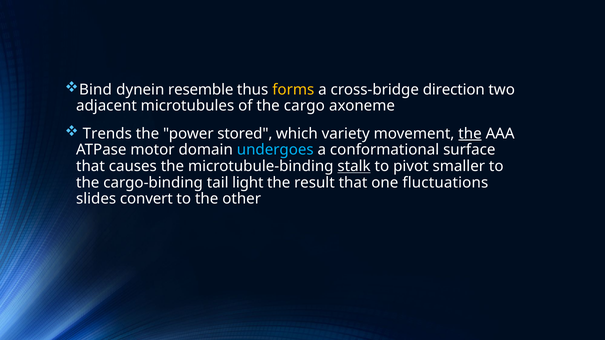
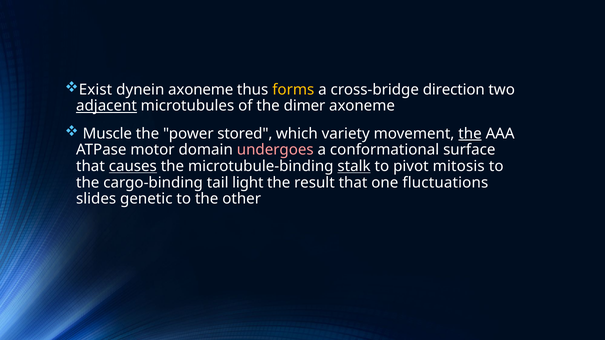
Bind: Bind -> Exist (96, 90)
dynein resemble: resemble -> axoneme (201, 90)
adjacent underline: none -> present (106, 106)
cargo: cargo -> dimer (305, 106)
Trends: Trends -> Muscle (107, 134)
undergoes colour: light blue -> pink (275, 150)
causes underline: none -> present (133, 166)
smaller: smaller -> mitosis (459, 166)
convert: convert -> genetic (146, 199)
